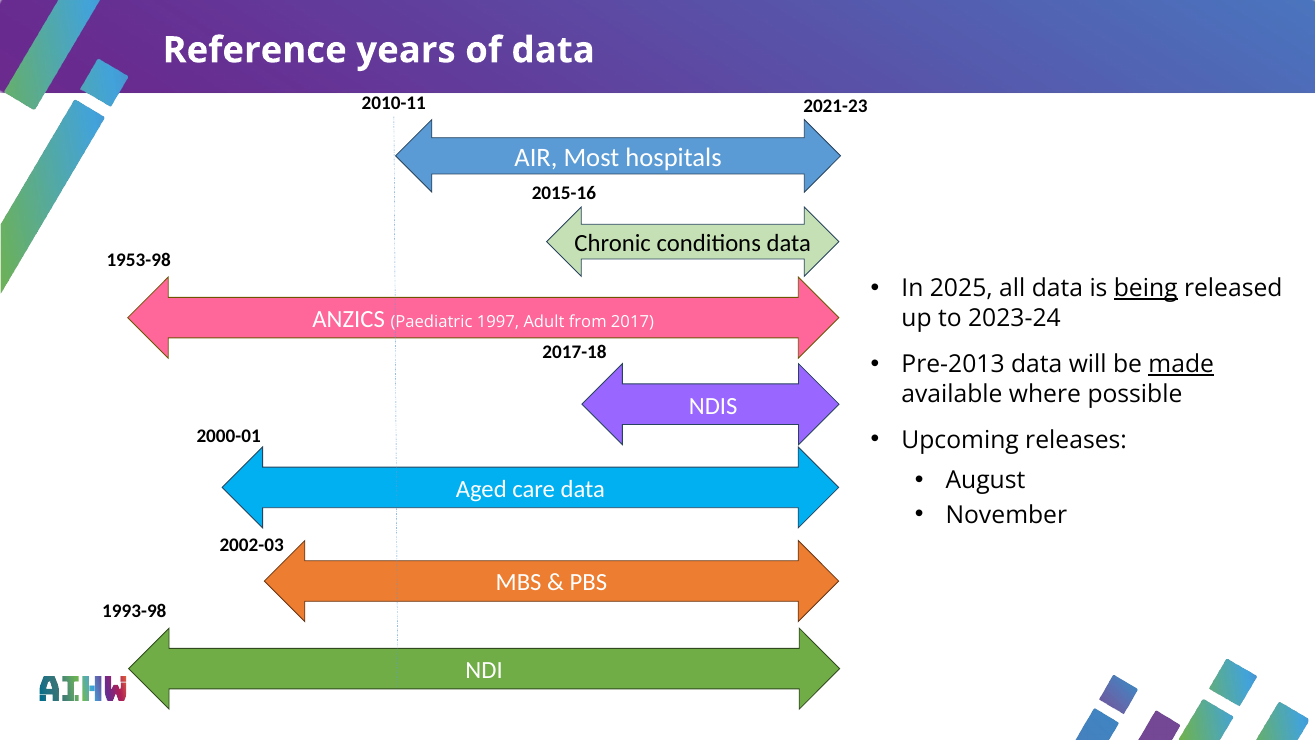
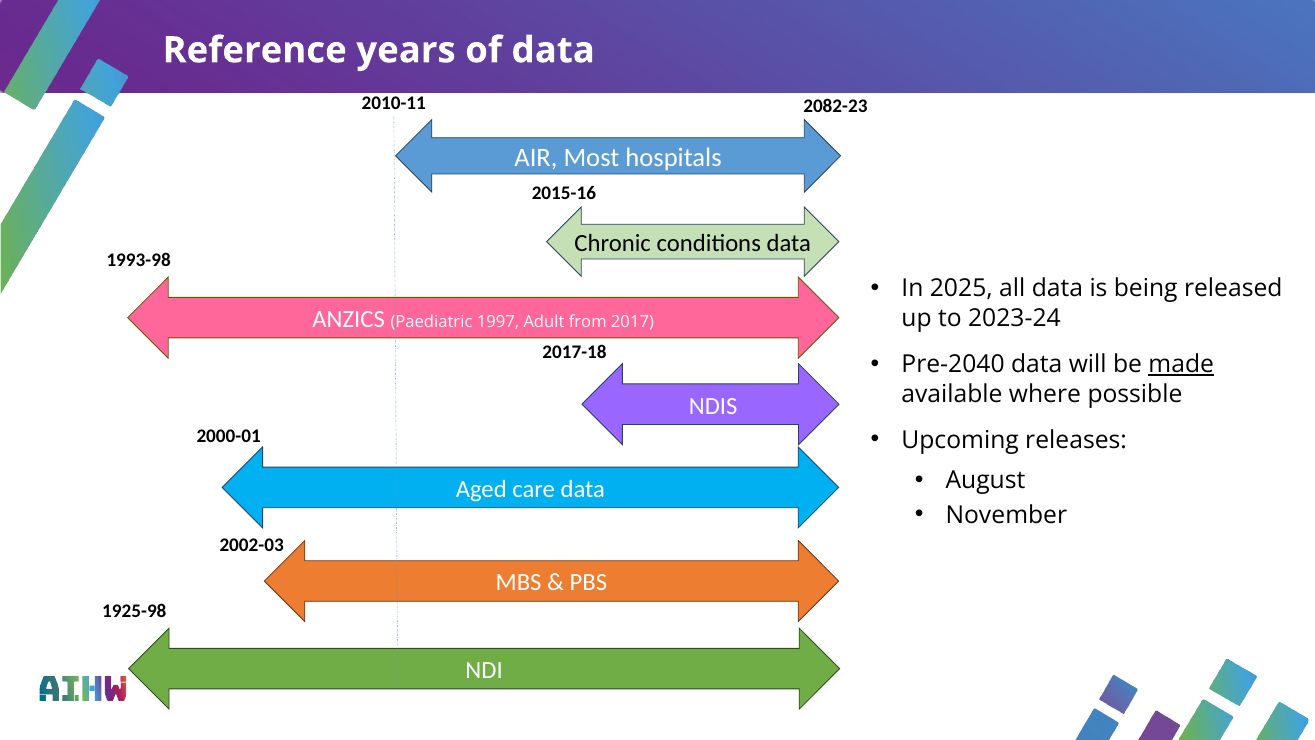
2021-23: 2021-23 -> 2082-23 (835, 106)
1953-98: 1953-98 -> 1993-98 (139, 260)
being underline: present -> none (1146, 288)
Pre-2013: Pre-2013 -> Pre-2040 (953, 364)
1993-98: 1993-98 -> 1925-98 (134, 611)
